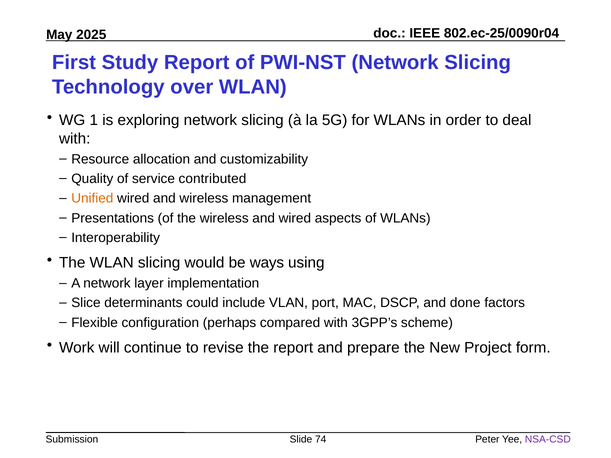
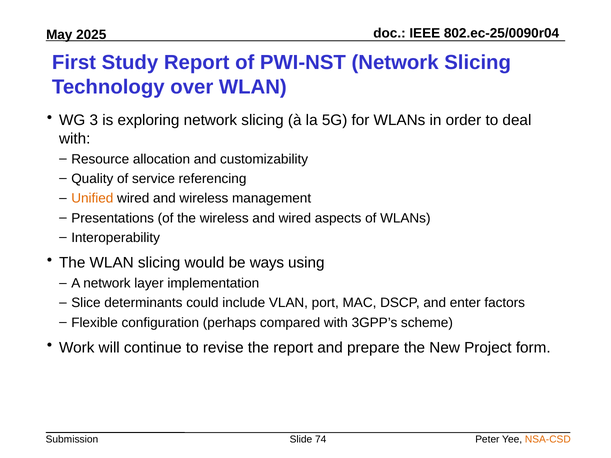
1: 1 -> 3 (94, 120)
contributed: contributed -> referencing (213, 179)
done: done -> enter (465, 303)
NSA-CSD colour: purple -> orange (548, 439)
